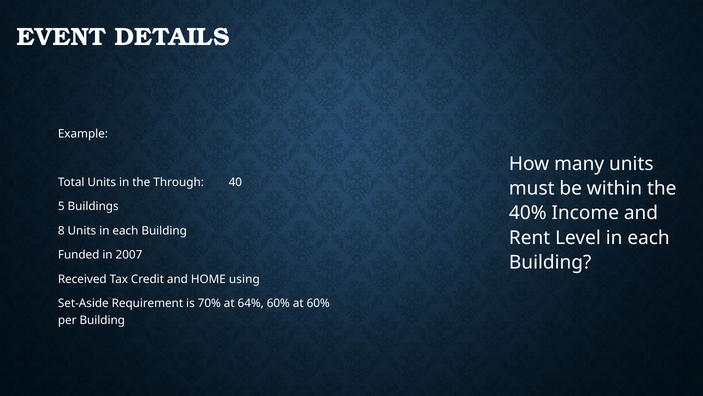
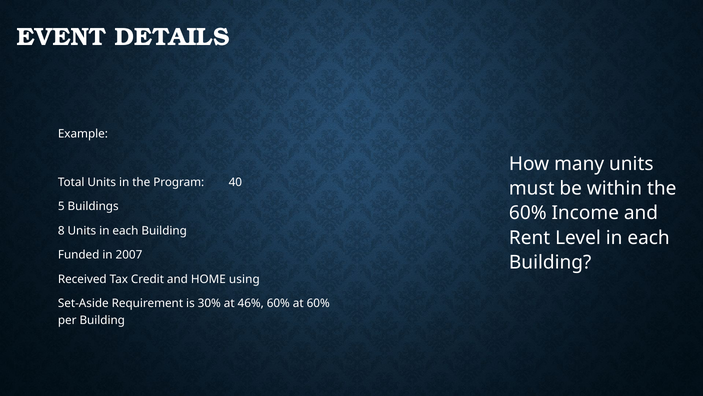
Through: Through -> Program (179, 182)
40%: 40% -> 60% (528, 213)
70%: 70% -> 30% (209, 303)
64%: 64% -> 46% (251, 303)
